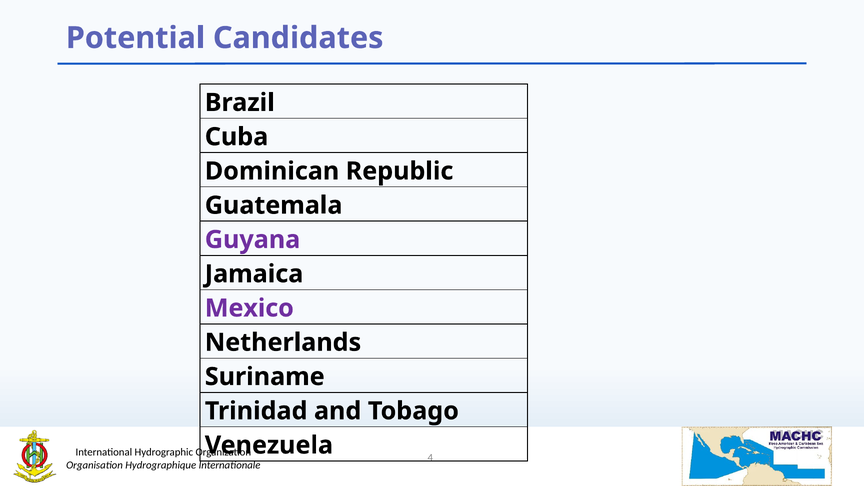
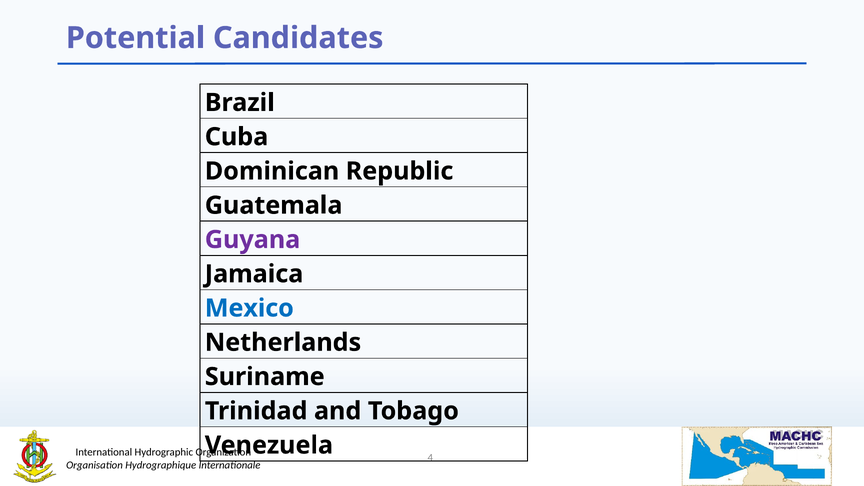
Mexico colour: purple -> blue (249, 308)
